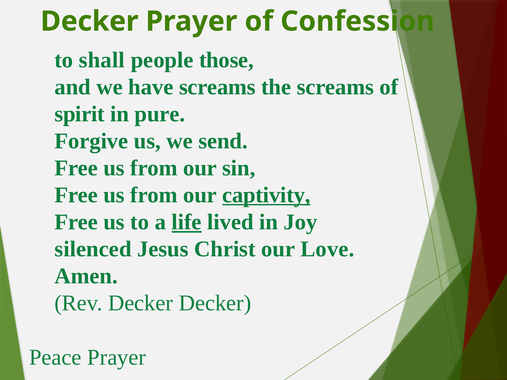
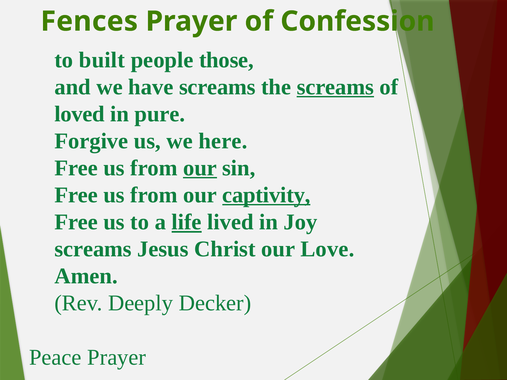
Decker: Decker -> Fences (89, 21)
shall: shall -> built (102, 60)
screams underline: none -> present (335, 87)
spirit: spirit -> loved (80, 114)
send: send -> here (223, 141)
our underline: none -> present (200, 168)
silenced: silenced -> screams (93, 249)
Rev Decker: Decker -> Deeply (141, 303)
